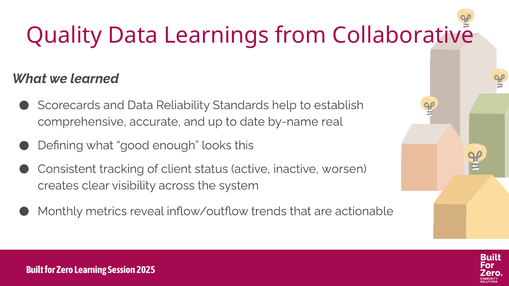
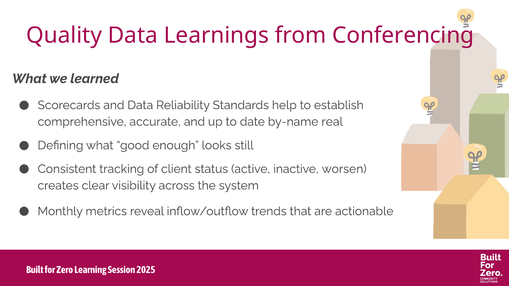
Collaborative: Collaborative -> Conferencing (403, 35)
this: this -> still (244, 145)
